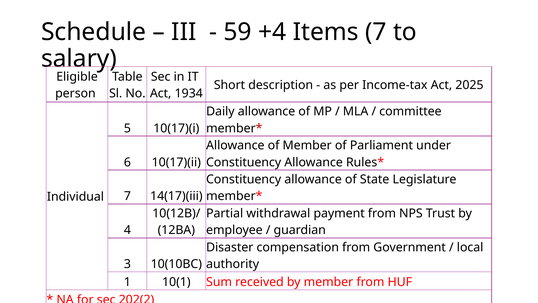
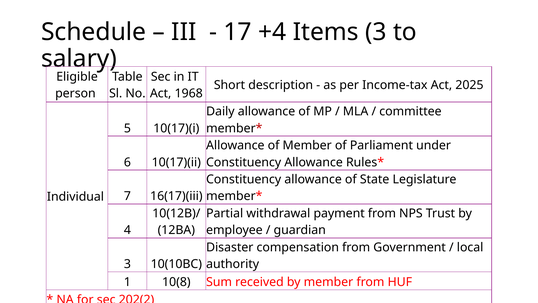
59: 59 -> 17 (238, 32)
Items 7: 7 -> 3 (376, 32)
1934: 1934 -> 1968 (189, 93)
14(17)(iii: 14(17)(iii -> 16(17)(iii (176, 196)
10(1: 10(1 -> 10(8 (176, 282)
